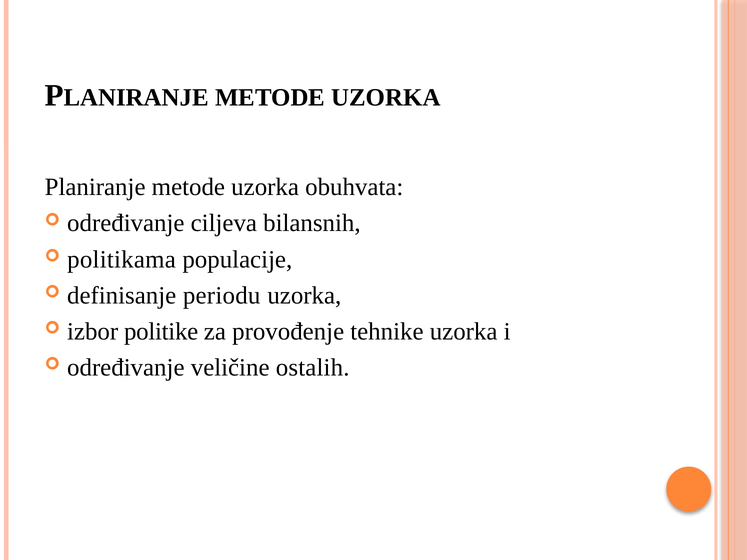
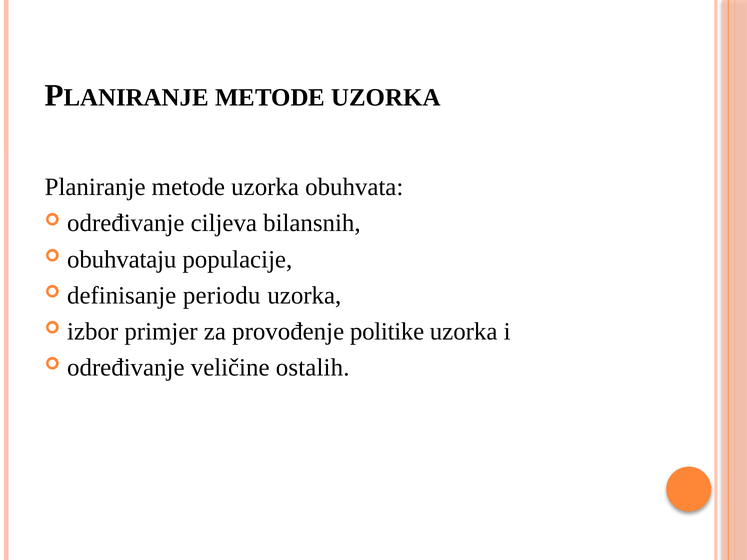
politikama: politikama -> obuhvataju (122, 259)
politike: politike -> primjer (161, 332)
tehnike: tehnike -> politike (387, 332)
